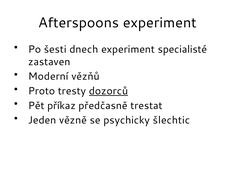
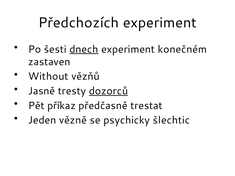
Afterspoons: Afterspoons -> Předchozích (78, 23)
dnech underline: none -> present (84, 49)
specialisté: specialisté -> konečném (182, 49)
Moderní: Moderní -> Without (48, 76)
Proto: Proto -> Jasně (42, 91)
